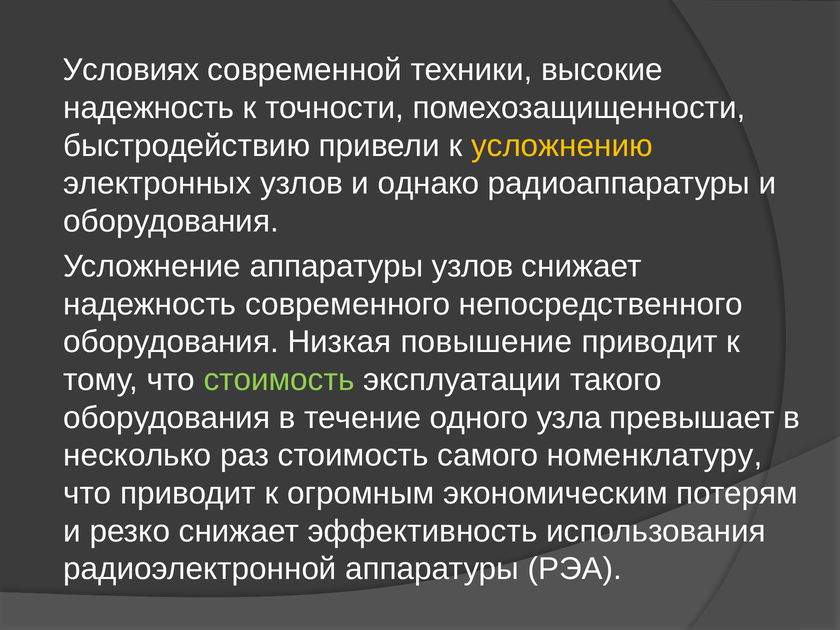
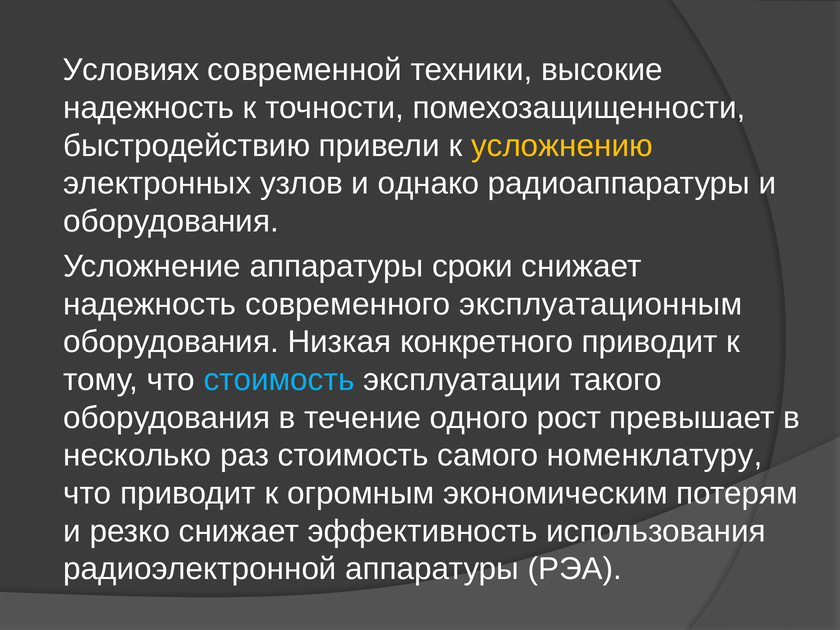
аппаратуры узлов: узлов -> сроки (473, 266)
непосредственного: непосредственного -> эксплуатационным (601, 304)
повышение: повышение -> конкретного (487, 342)
стоимость colour: light green -> light blue (279, 380)
узла: узла -> рост (569, 418)
